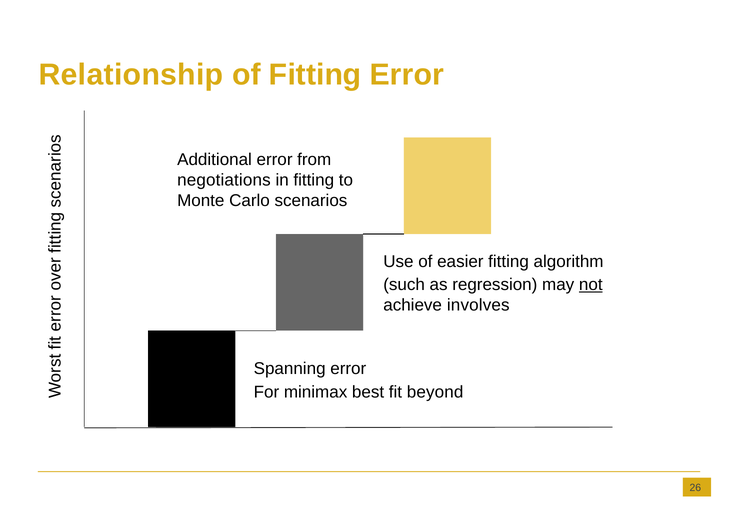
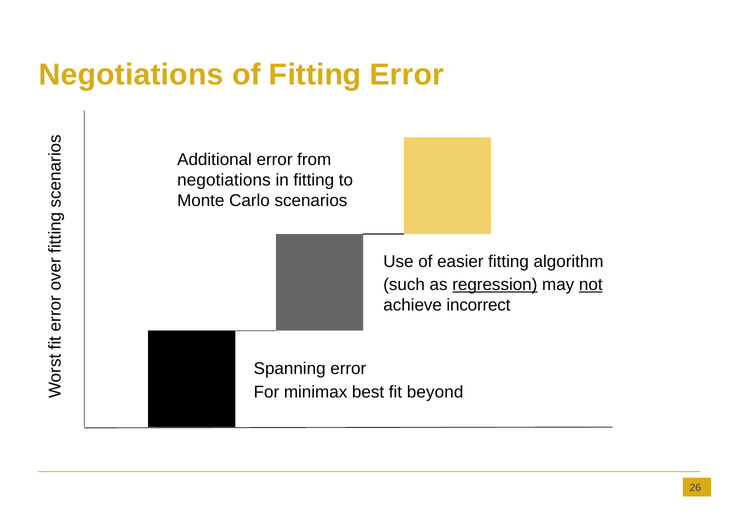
Relationship: Relationship -> Negotiations (131, 75)
regression underline: none -> present (495, 285)
involves: involves -> incorrect (478, 305)
